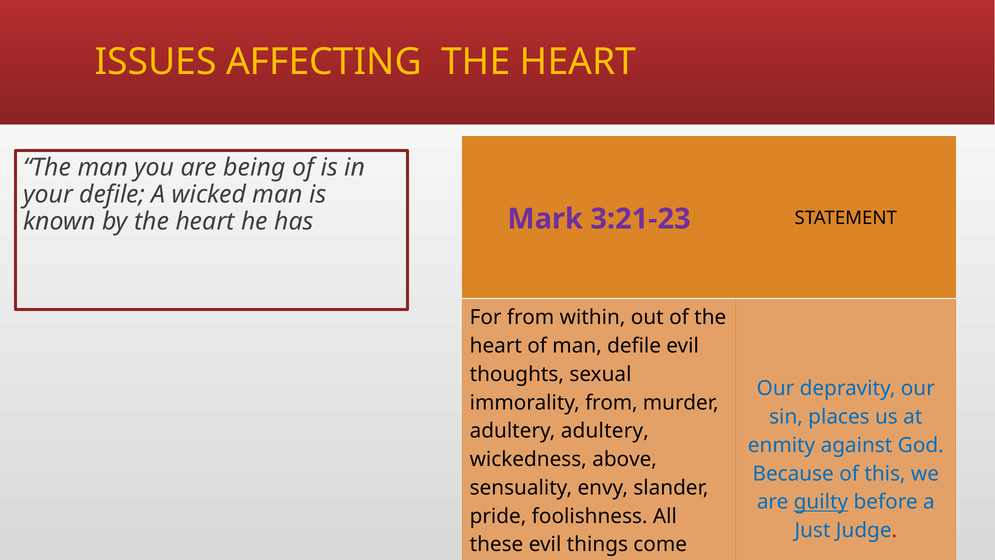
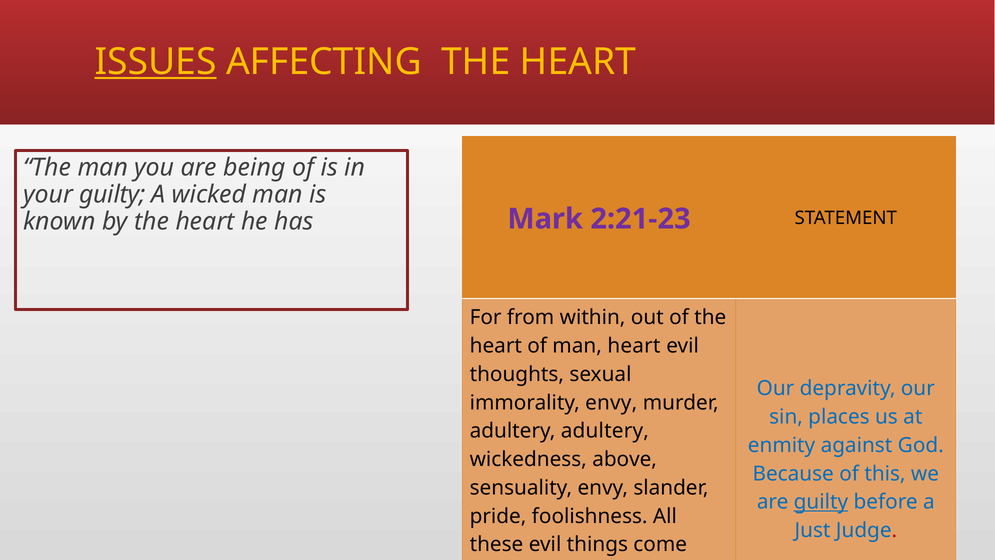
ISSUES underline: none -> present (156, 62)
your defile: defile -> guilty (112, 194)
3:21-23: 3:21-23 -> 2:21-23 (641, 219)
man defile: defile -> heart (634, 346)
immorality from: from -> envy (611, 403)
